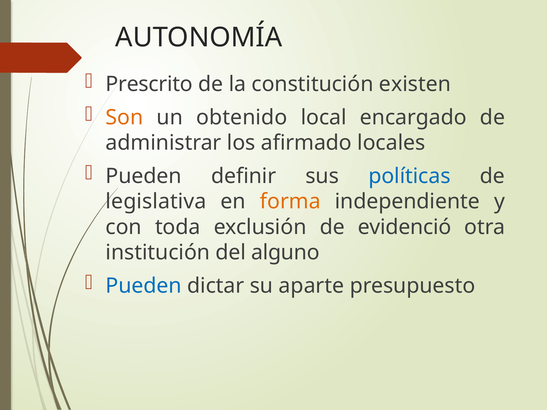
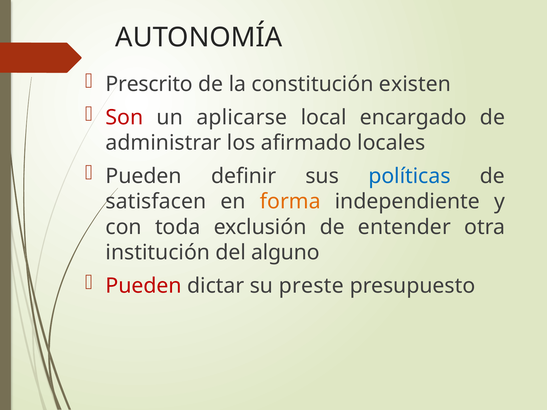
Son colour: orange -> red (124, 117)
obtenido: obtenido -> aplicarse (242, 117)
legislativa: legislativa -> satisfacen (156, 202)
evidenció: evidenció -> entender (404, 227)
Pueden colour: blue -> red (144, 286)
aparte: aparte -> preste (311, 286)
